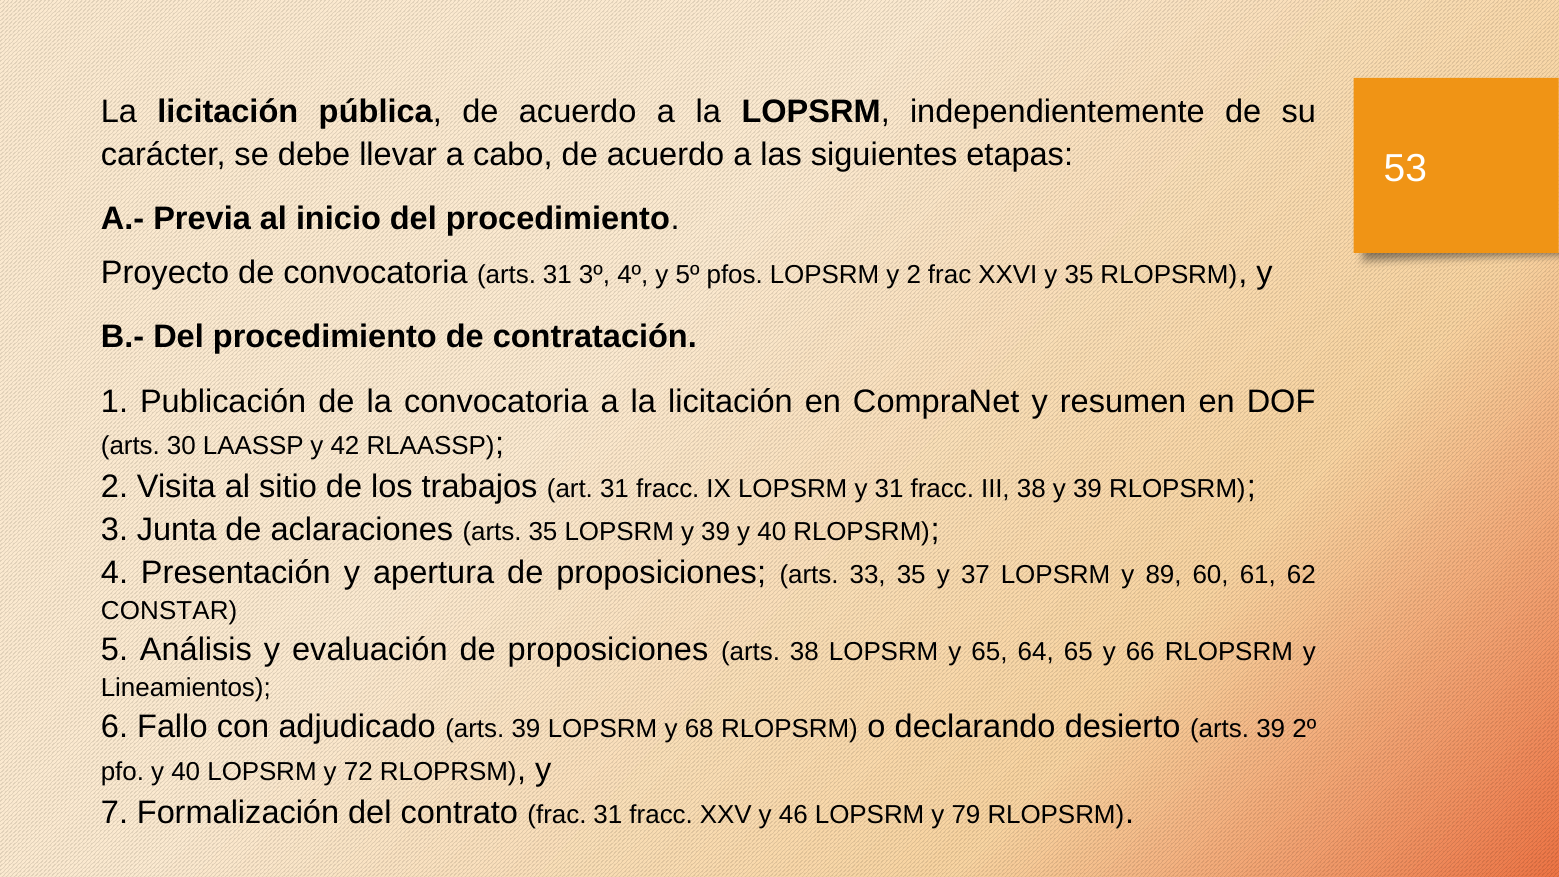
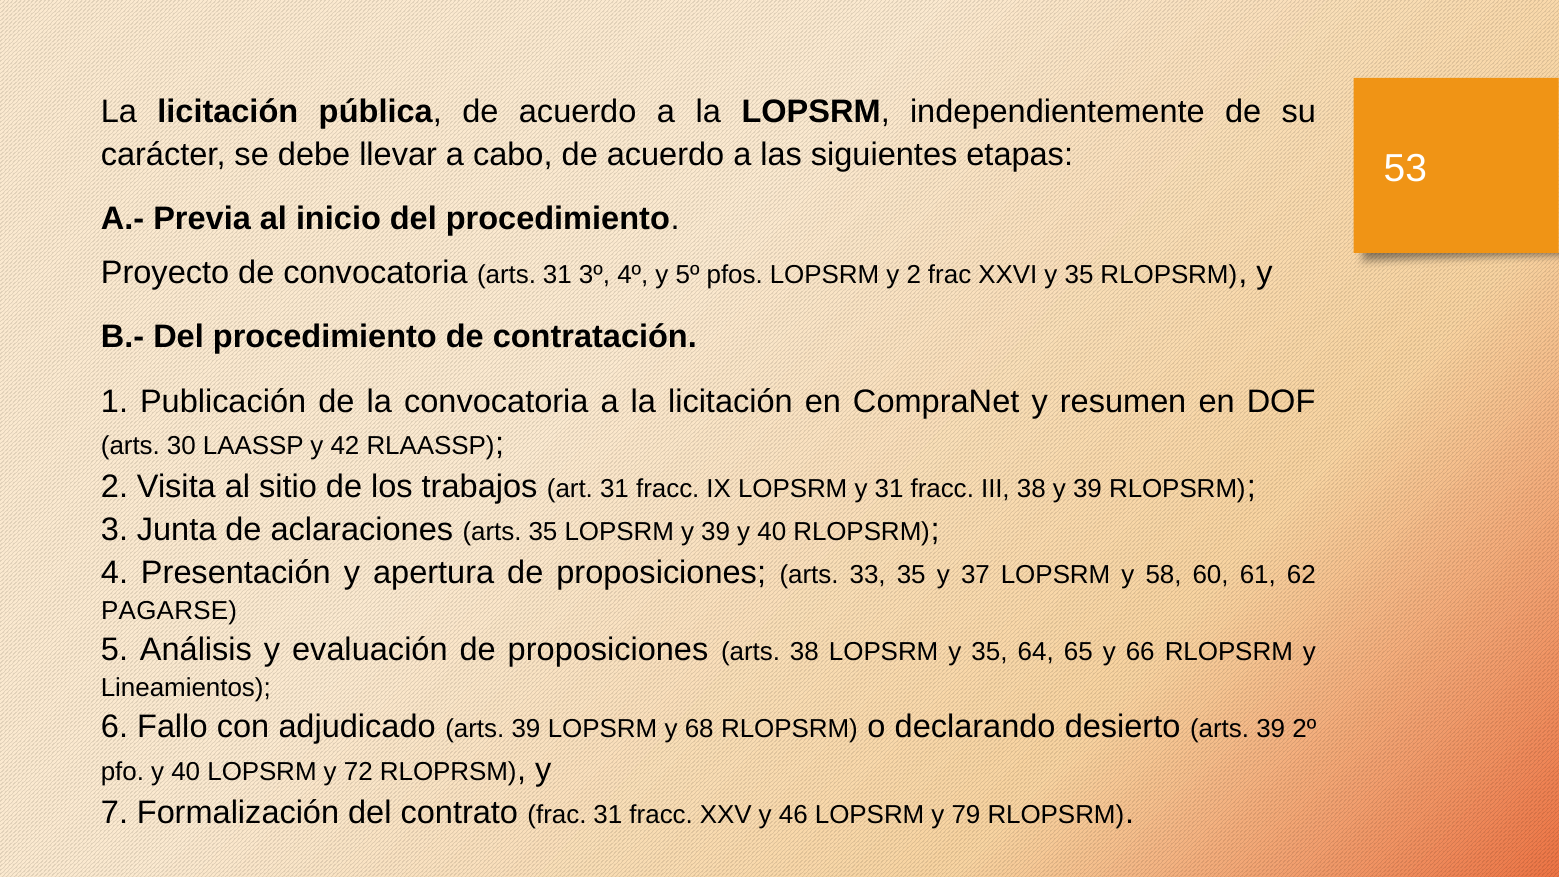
89: 89 -> 58 (1164, 575)
CONSTAR: CONSTAR -> PAGARSE (169, 611)
LOPSRM y 65: 65 -> 35 (990, 652)
